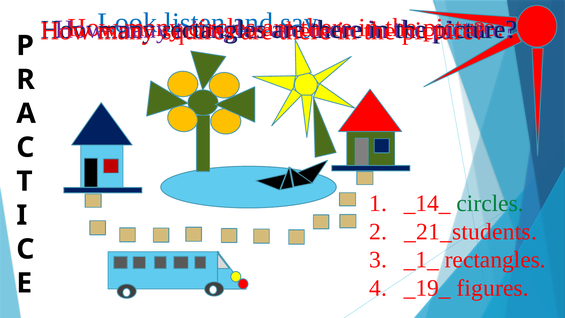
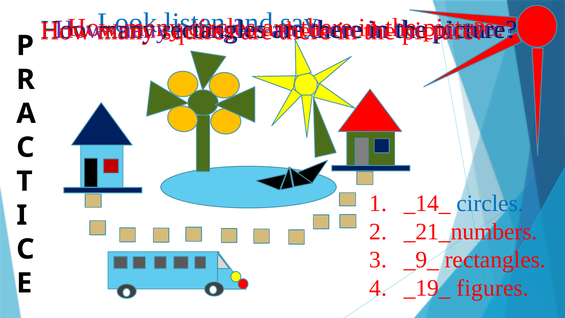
circles colour: green -> blue (490, 203)
_21_students: _21_students -> _21_numbers (471, 231)
_1_: _1_ -> _9_ (421, 260)
